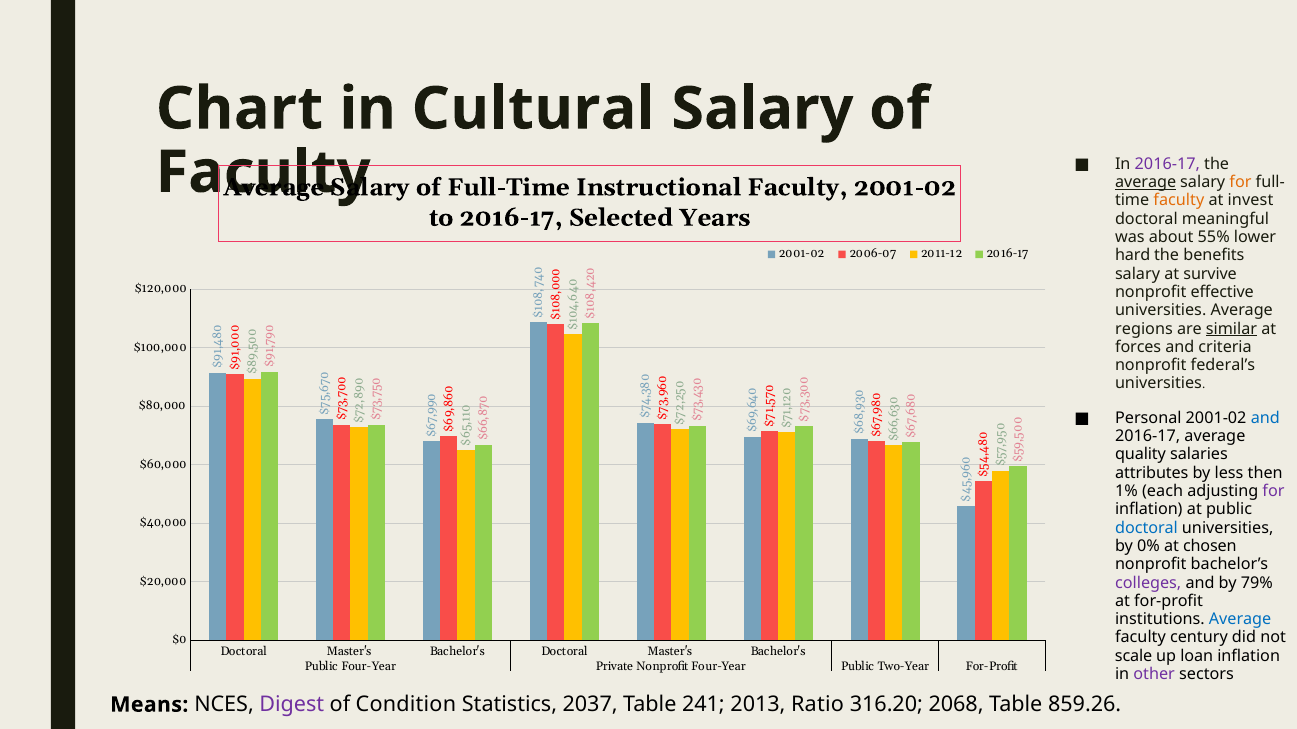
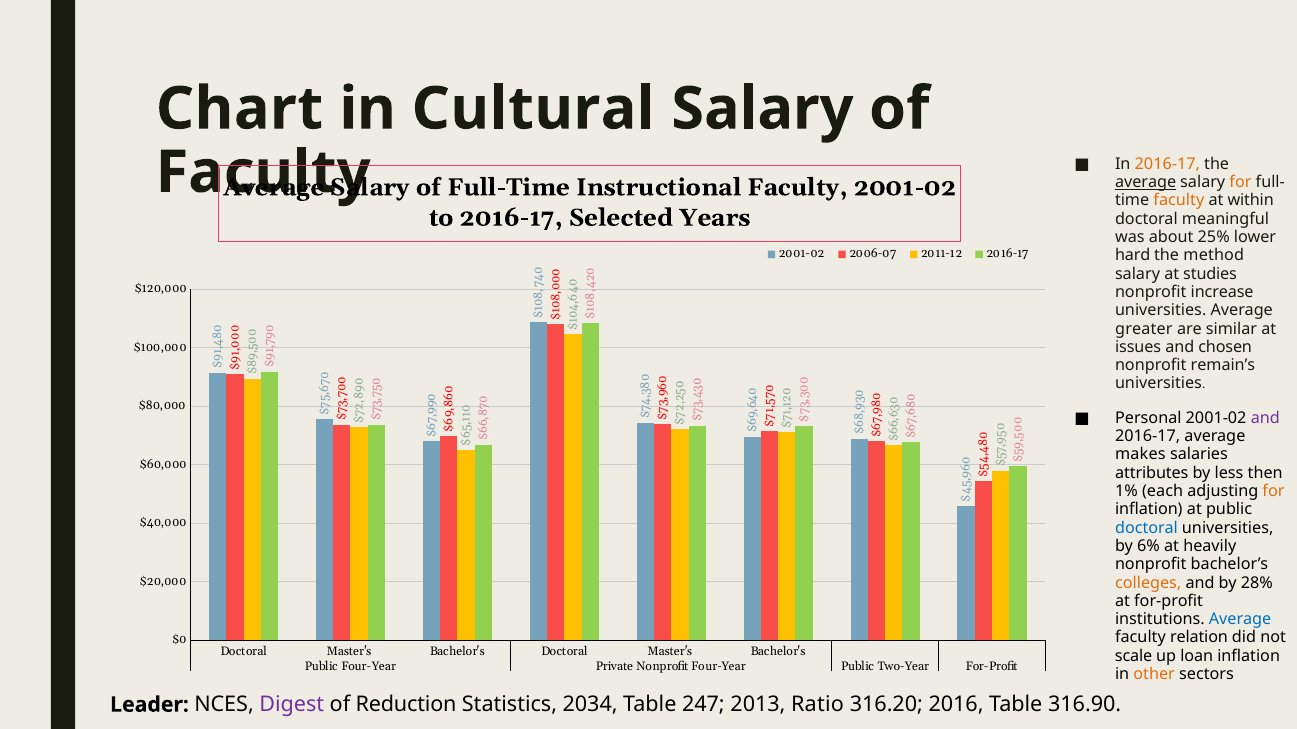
2016-17 colour: purple -> orange (1167, 164)
invest: invest -> within (1251, 201)
55%: 55% -> 25% (1214, 237)
benefits: benefits -> method (1214, 256)
survive: survive -> studies (1210, 274)
effective: effective -> increase (1222, 292)
regions: regions -> greater (1144, 329)
similar underline: present -> none (1232, 329)
forces: forces -> issues (1138, 347)
criteria: criteria -> chosen (1225, 347)
federal’s: federal’s -> remain’s (1223, 366)
and colour: blue -> purple (1265, 418)
quality: quality -> makes (1140, 455)
for colour: purple -> orange (1273, 492)
0%: 0% -> 6% (1149, 547)
chosen: chosen -> heavily (1210, 547)
colleges colour: purple -> orange (1148, 583)
79%: 79% -> 28% (1257, 583)
century: century -> relation (1199, 638)
other colour: purple -> orange (1154, 675)
Means: Means -> Leader (149, 705)
Condition: Condition -> Reduction (406, 705)
2037: 2037 -> 2034 (590, 705)
241: 241 -> 247 (703, 705)
2068: 2068 -> 2016 (956, 705)
859.26: 859.26 -> 316.90 (1085, 705)
